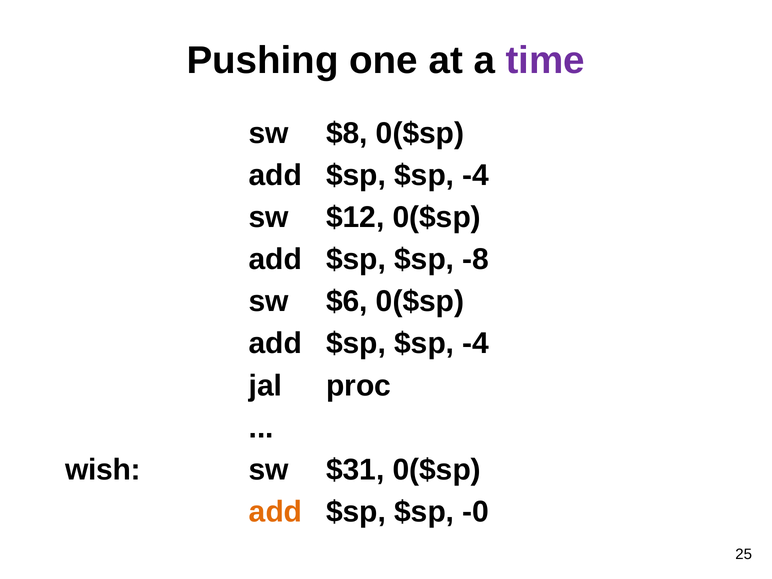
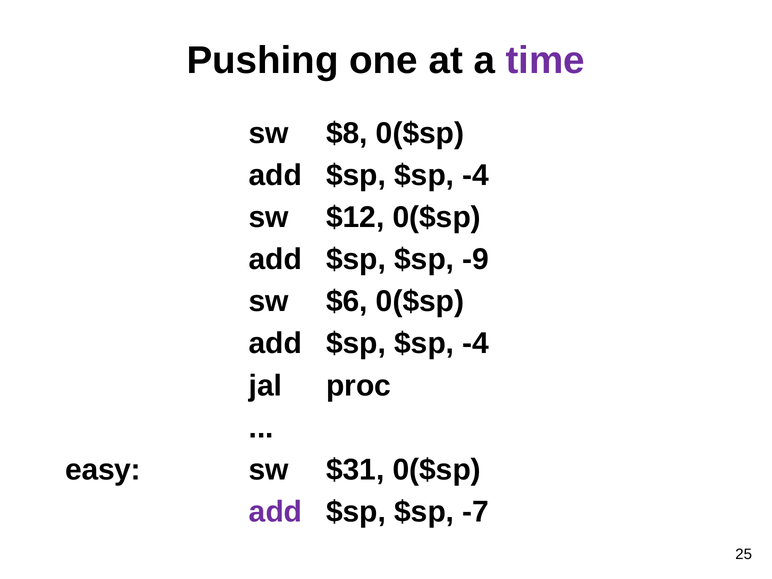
-8: -8 -> -9 (476, 259)
wish: wish -> easy (103, 470)
add colour: orange -> purple (276, 512)
-0: -0 -> -7 (476, 512)
